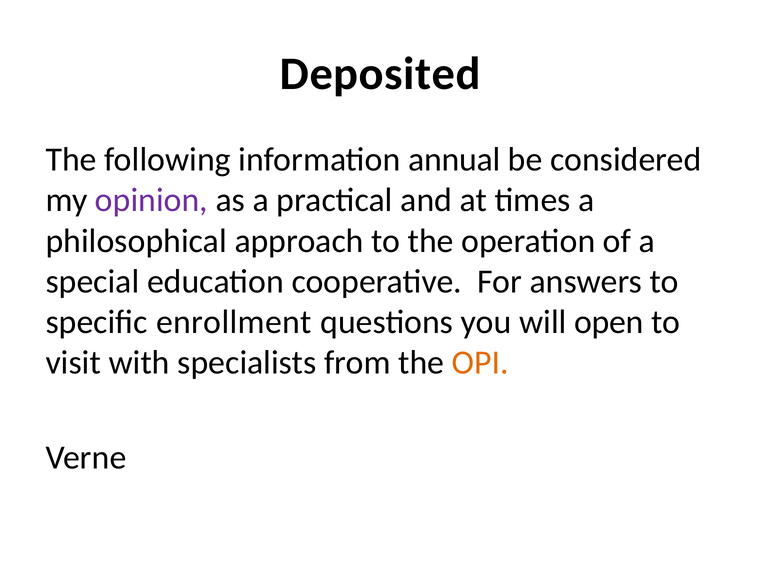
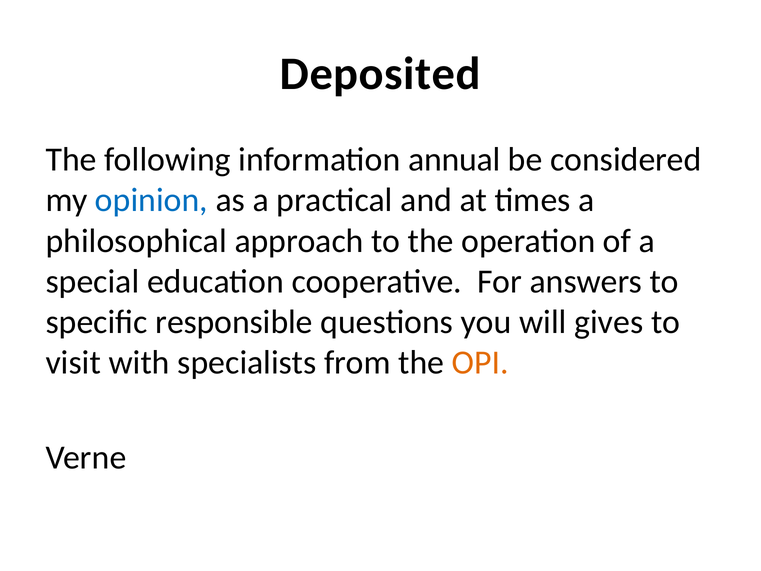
opinion colour: purple -> blue (151, 200)
enrollment: enrollment -> responsible (234, 322)
open: open -> gives (609, 322)
